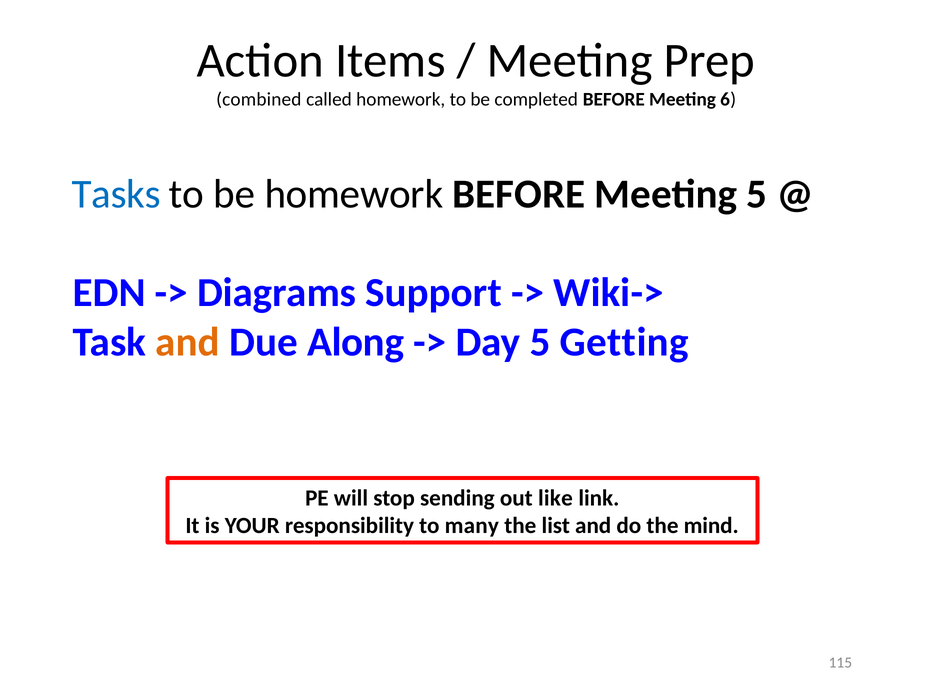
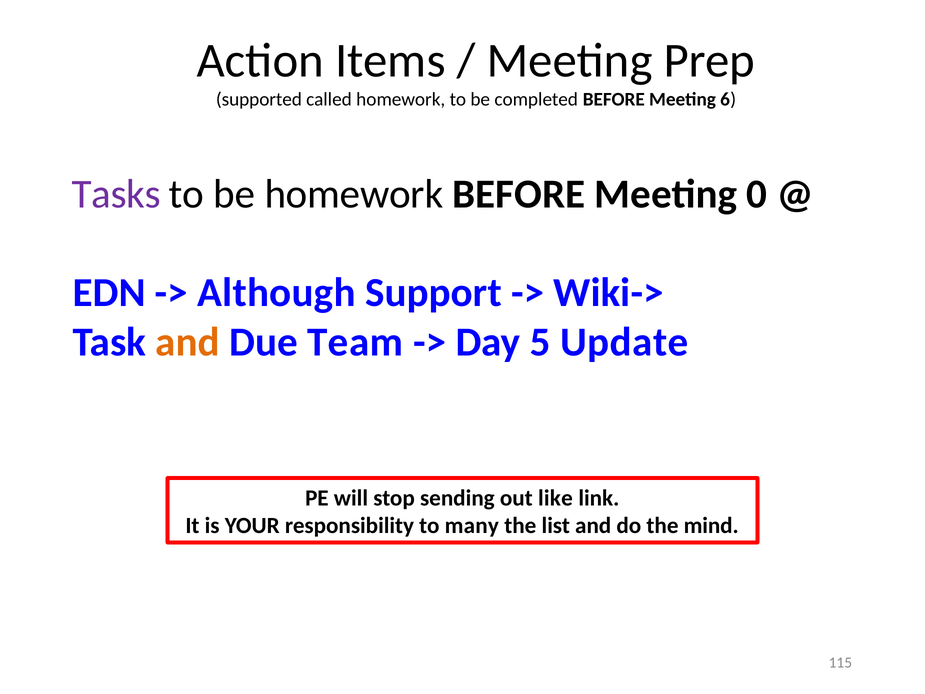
combined: combined -> supported (259, 99)
Tasks colour: blue -> purple (116, 194)
Meeting 5: 5 -> 0 (757, 194)
Diagrams: Diagrams -> Although (276, 293)
Along: Along -> Team (355, 342)
Getting: Getting -> Update (624, 342)
